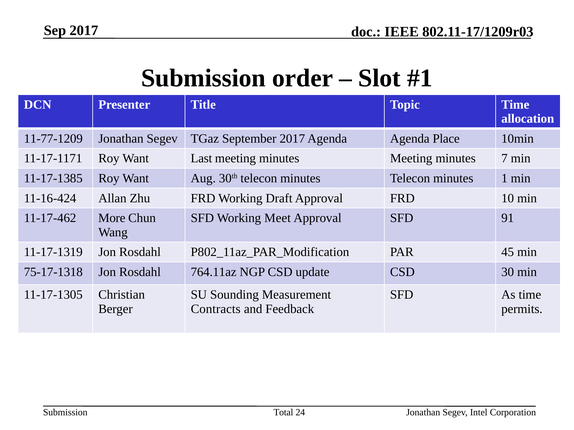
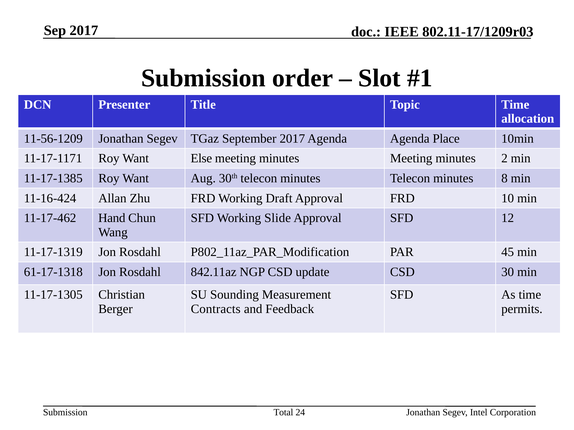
11-77-1209: 11-77-1209 -> 11-56-1209 (53, 139)
Last: Last -> Else (201, 159)
7: 7 -> 2 (505, 159)
1: 1 -> 8 (505, 178)
More: More -> Hand (112, 218)
Meet: Meet -> Slide (278, 218)
91: 91 -> 12 (508, 218)
75-17-1318: 75-17-1318 -> 61-17-1318 (53, 272)
764.11az: 764.11az -> 842.11az (214, 272)
